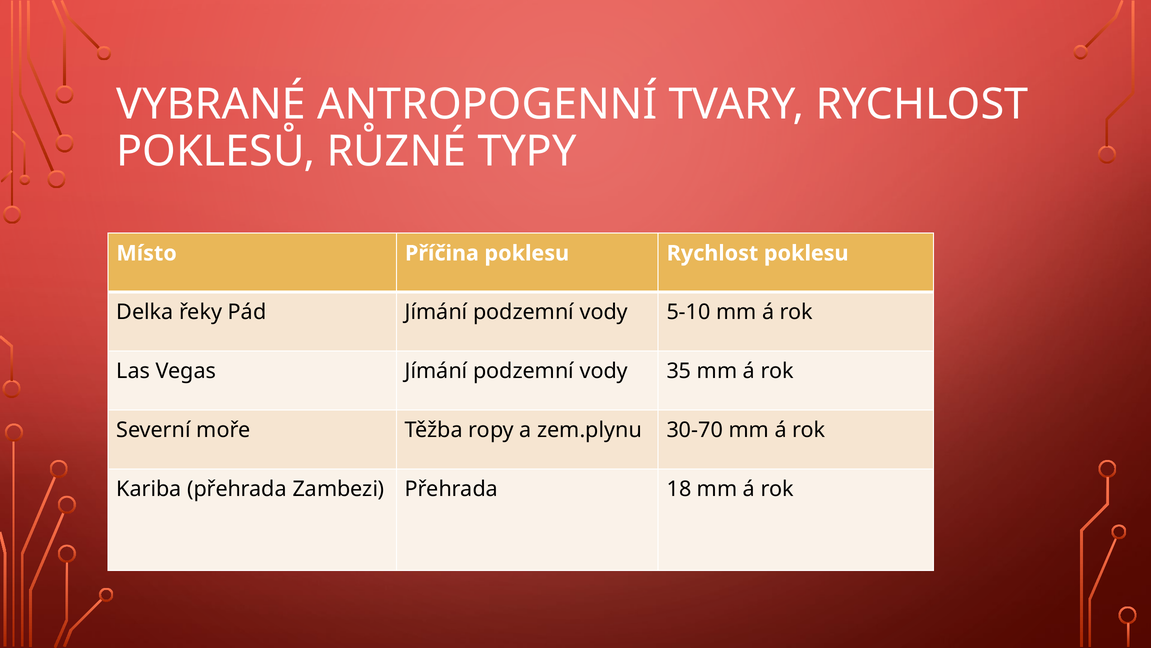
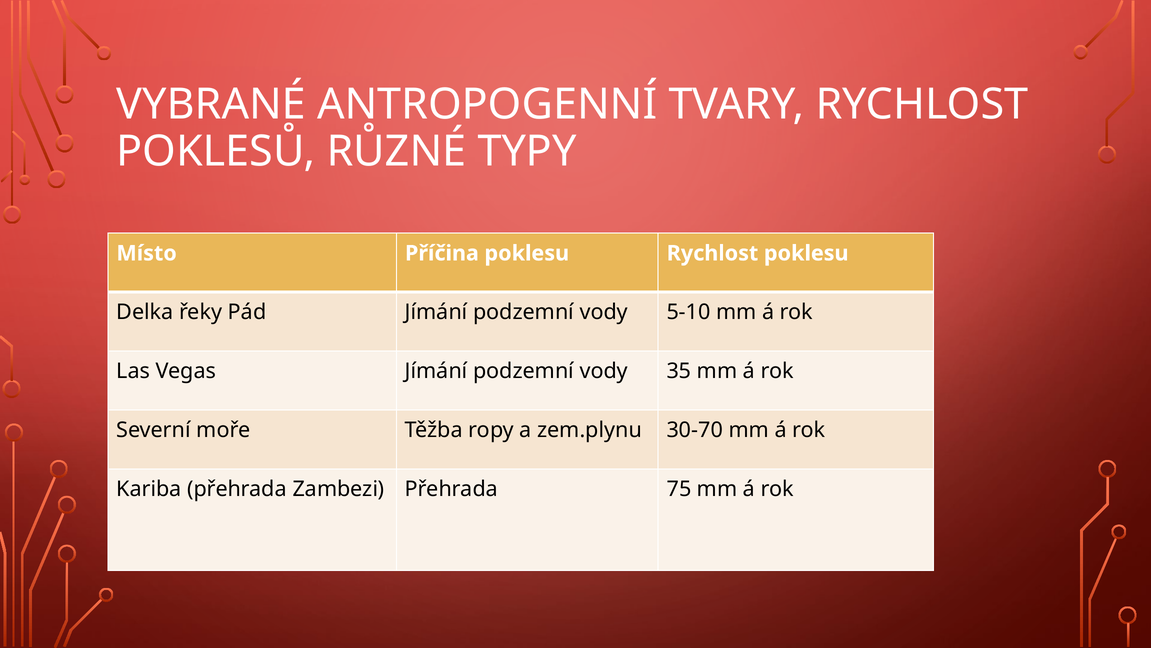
18: 18 -> 75 (679, 489)
